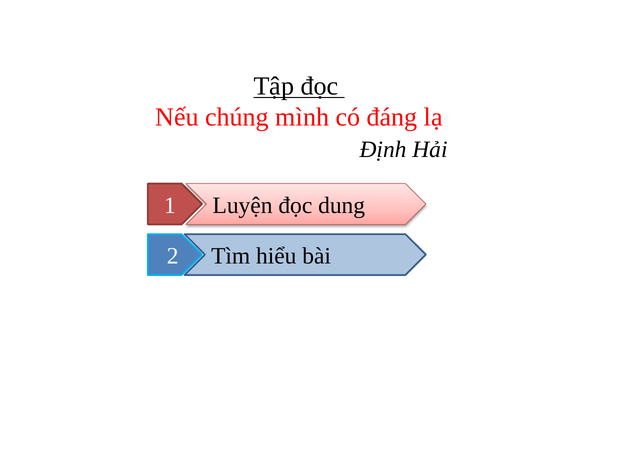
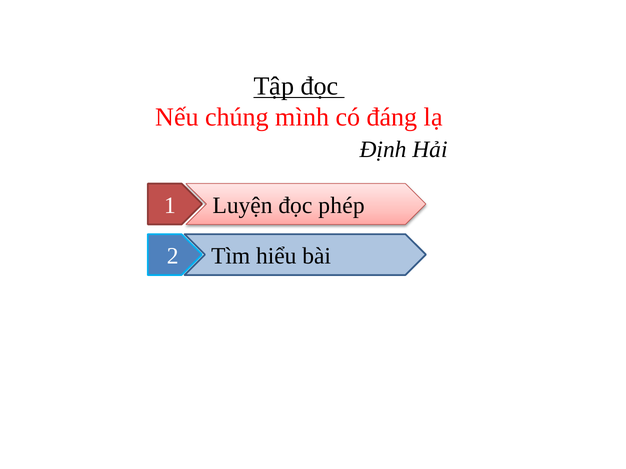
dung: dung -> phép (341, 206)
